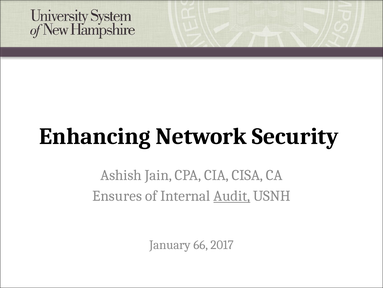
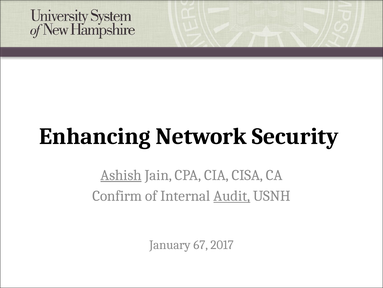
Ashish underline: none -> present (121, 175)
Ensures: Ensures -> Confirm (117, 195)
66: 66 -> 67 (201, 244)
